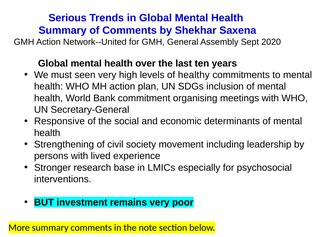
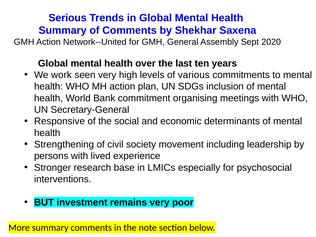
must: must -> work (61, 75)
healthy: healthy -> various (194, 75)
